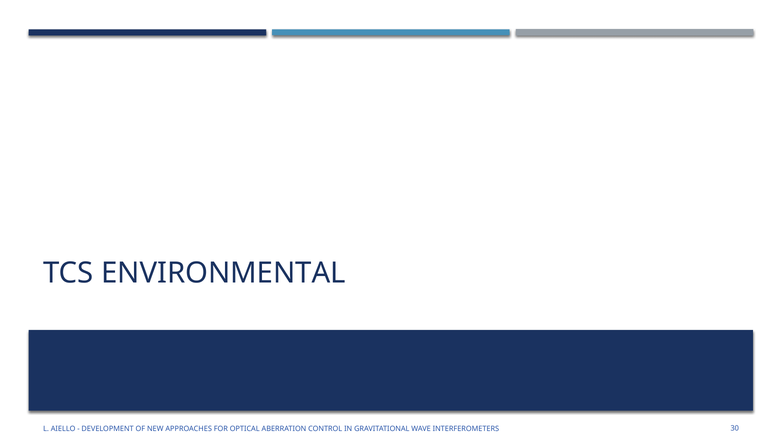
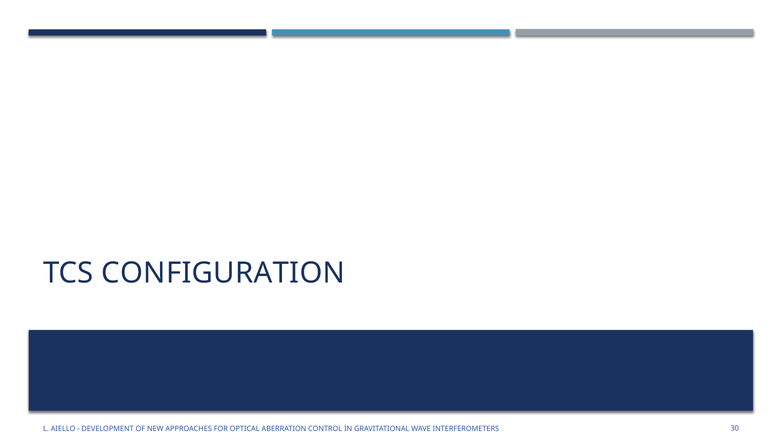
ENVIRONMENTAL: ENVIRONMENTAL -> CONFIGURATION (223, 273)
